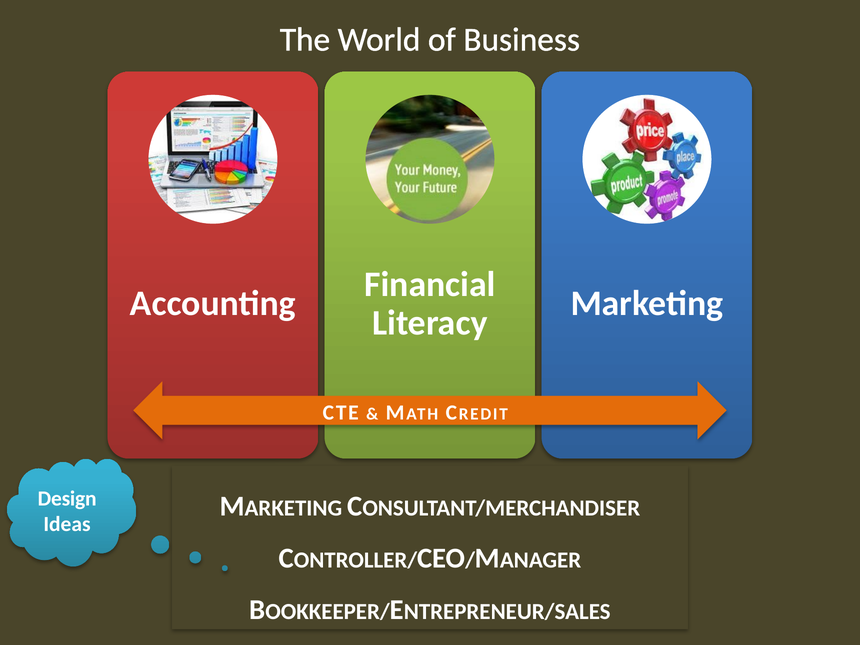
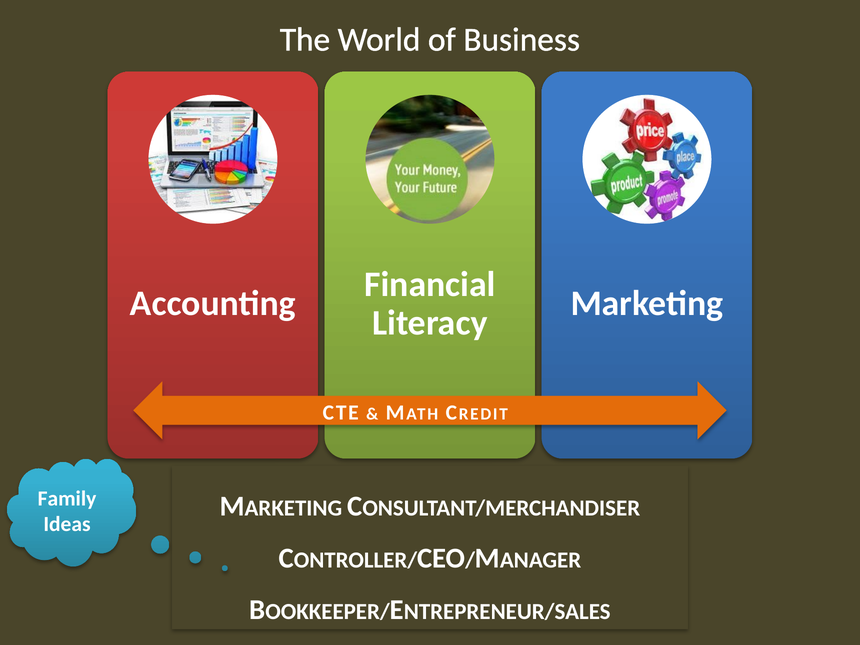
Design: Design -> Family (67, 499)
